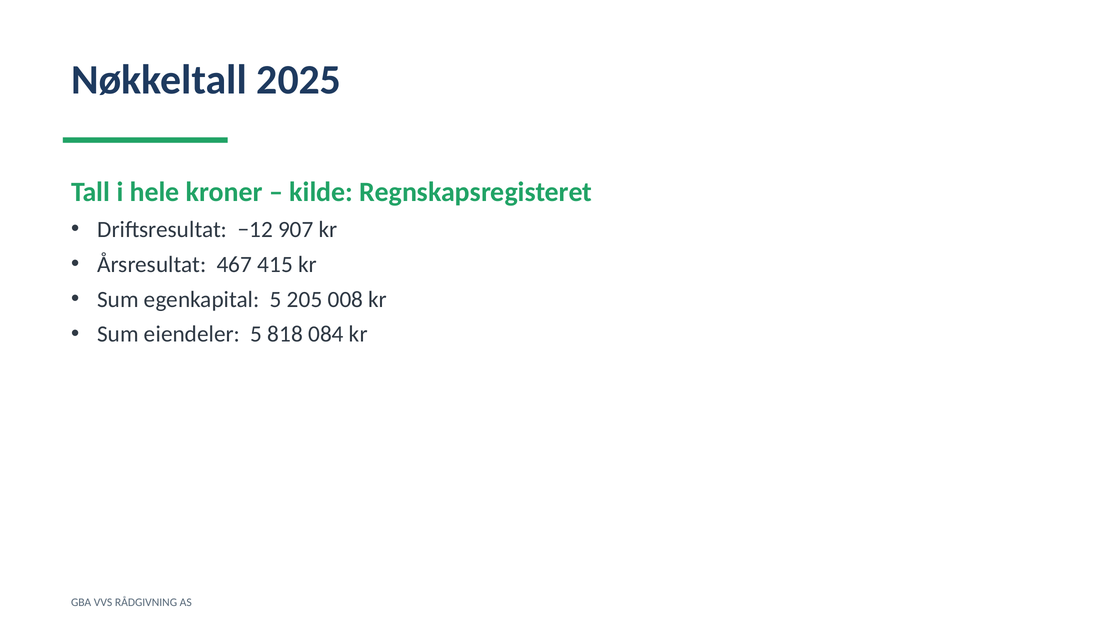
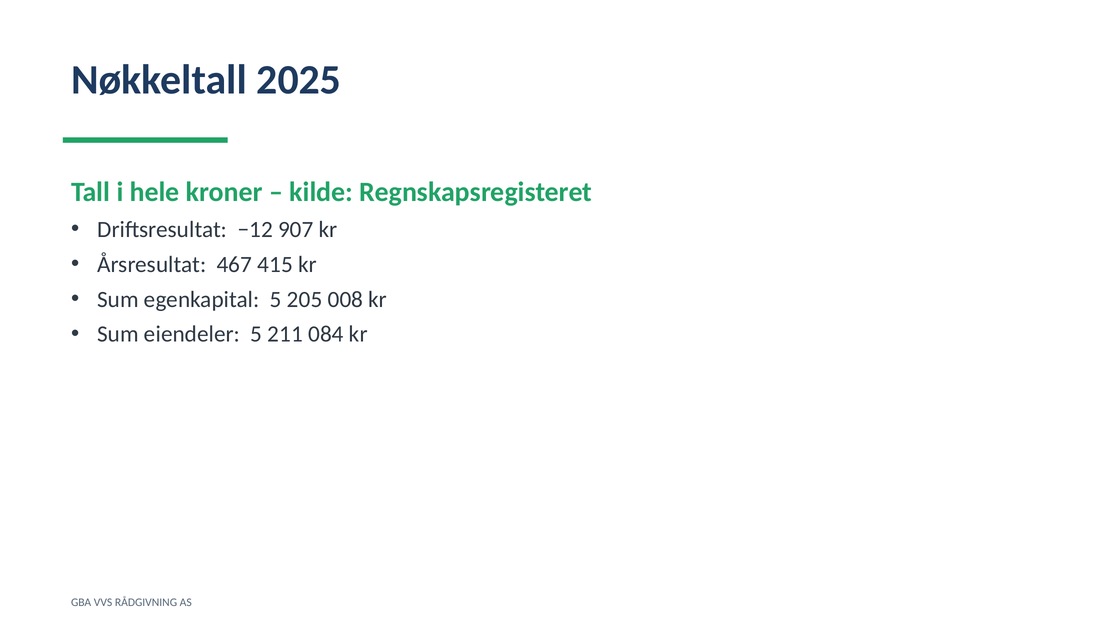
818: 818 -> 211 (285, 334)
